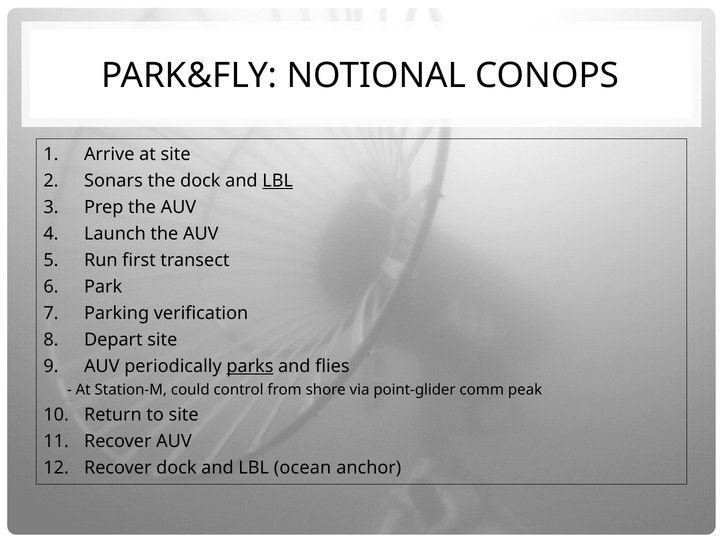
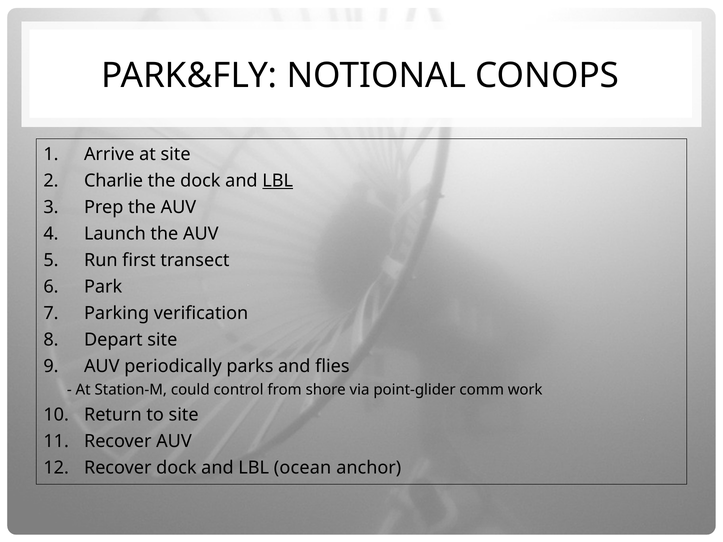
Sonars: Sonars -> Charlie (114, 181)
parks underline: present -> none (250, 366)
peak: peak -> work (525, 390)
